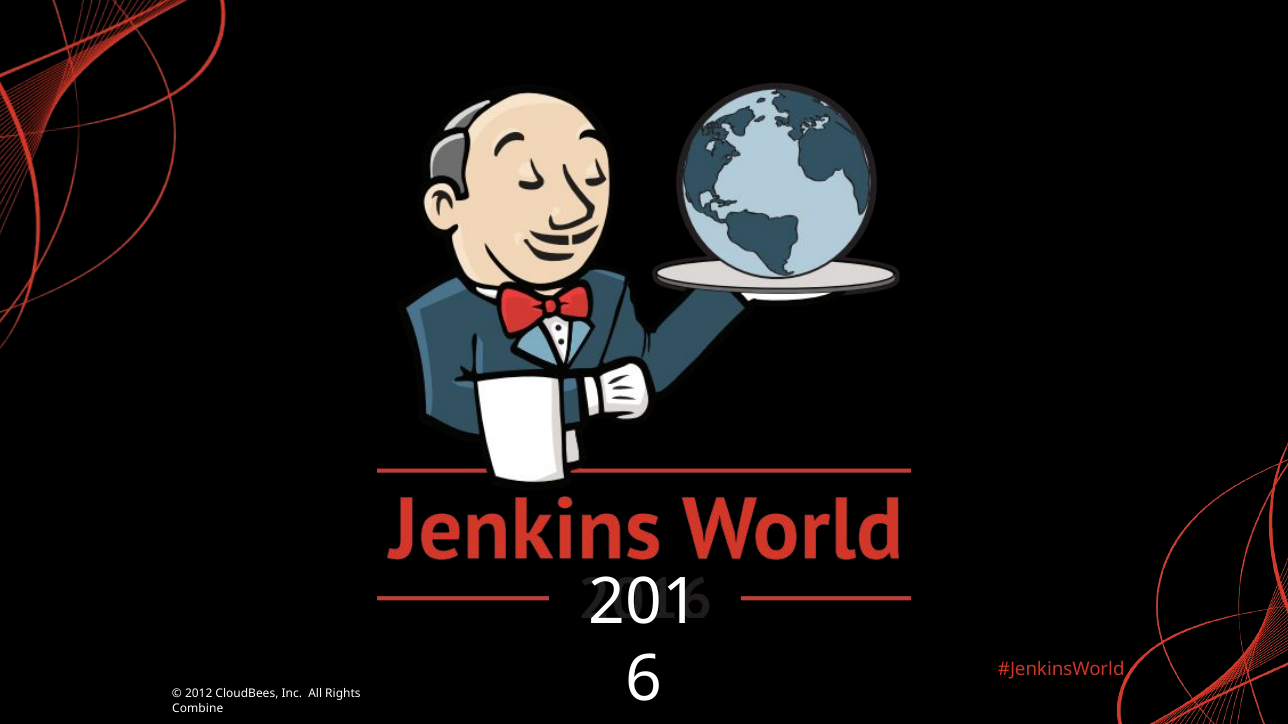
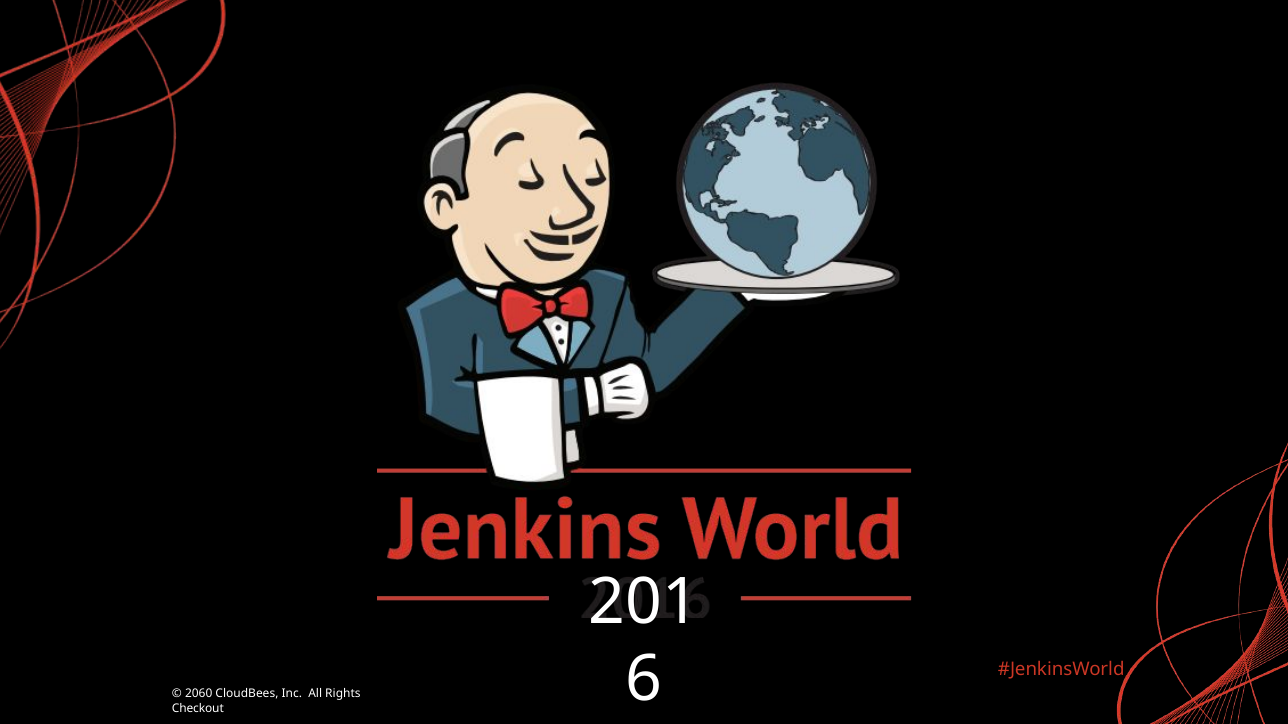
2012: 2012 -> 2060 (199, 694)
Combine: Combine -> Checkout (198, 709)
